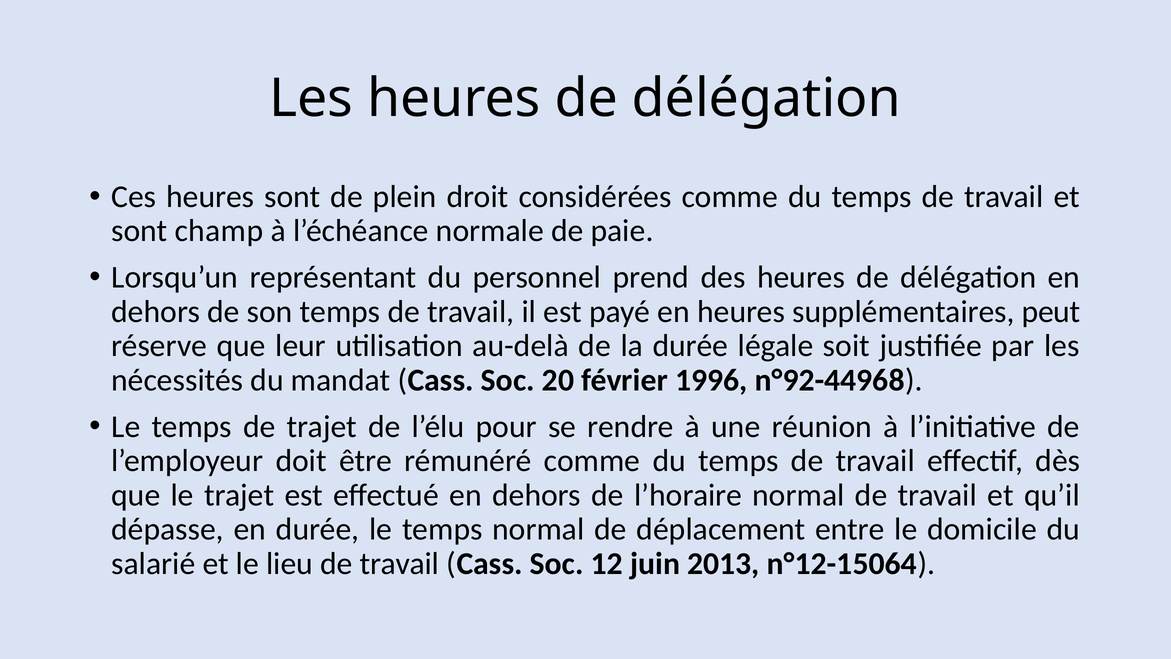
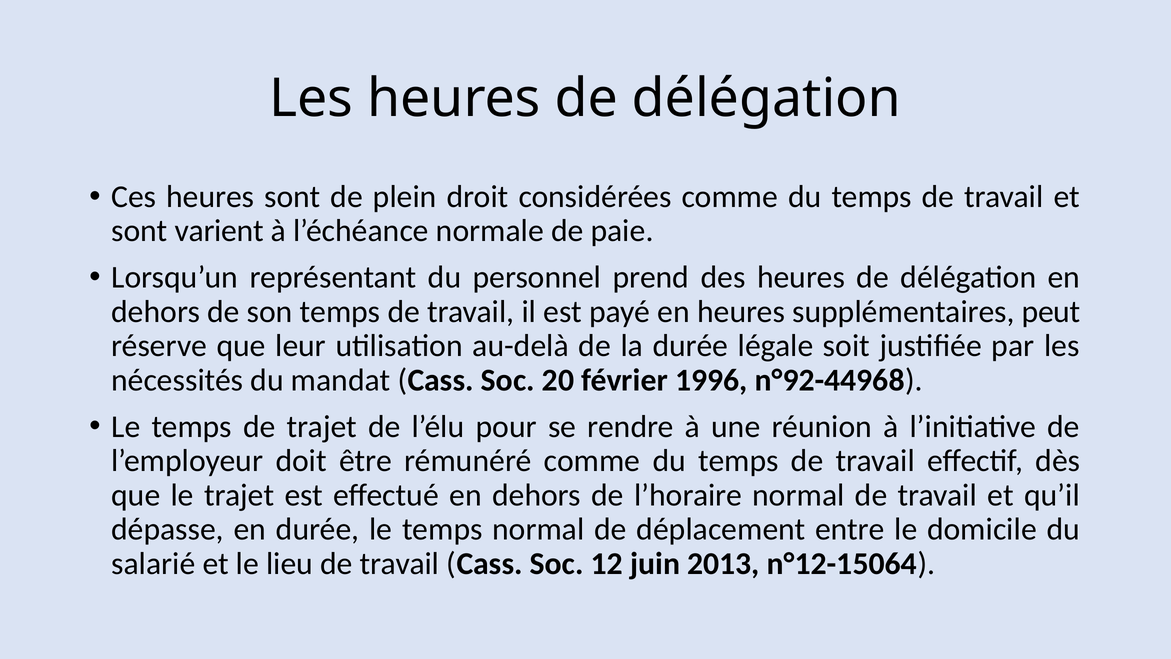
champ: champ -> varient (219, 231)
